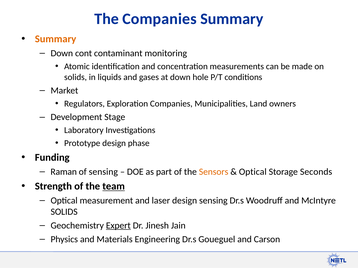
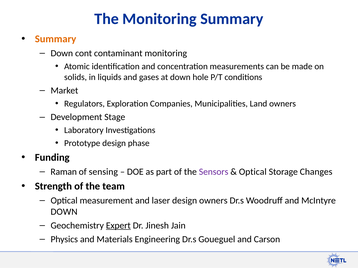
The Companies: Companies -> Monitoring (160, 19)
Sensors colour: orange -> purple (214, 172)
Seconds: Seconds -> Changes (316, 172)
team underline: present -> none (114, 187)
design sensing: sensing -> owners (213, 201)
SOLIDS: SOLIDS -> DOWN (64, 212)
